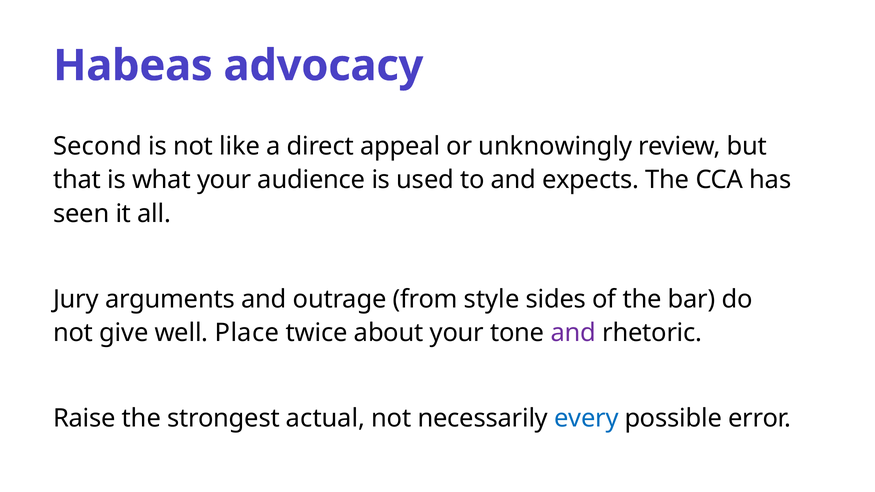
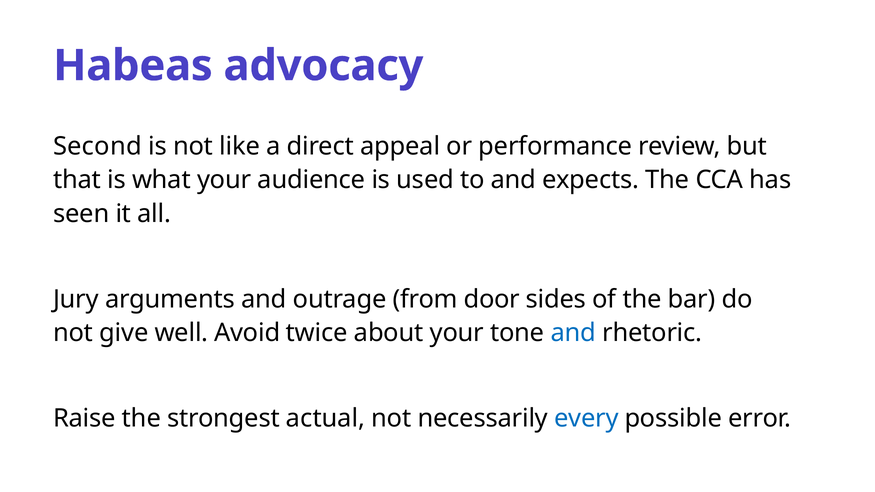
unknowingly: unknowingly -> performance (555, 146)
style: style -> door (492, 299)
Place: Place -> Avoid (247, 333)
and colour: purple -> blue (573, 333)
